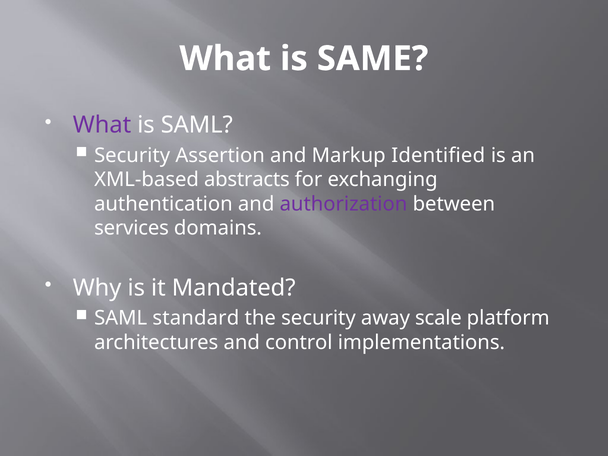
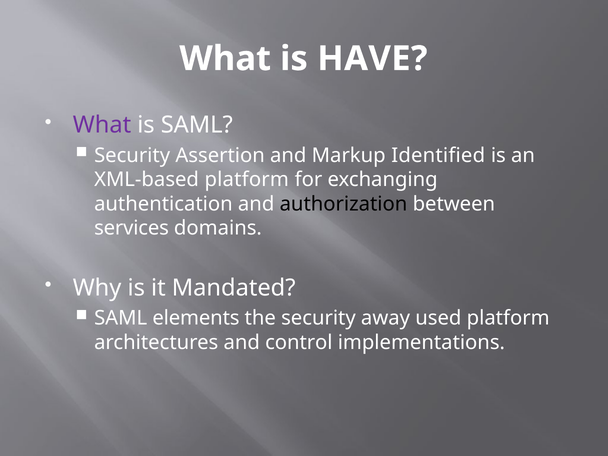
SAME: SAME -> HAVE (372, 59)
XML-based abstracts: abstracts -> platform (247, 180)
authorization colour: purple -> black (344, 204)
standard: standard -> elements (196, 318)
scale: scale -> used (438, 318)
